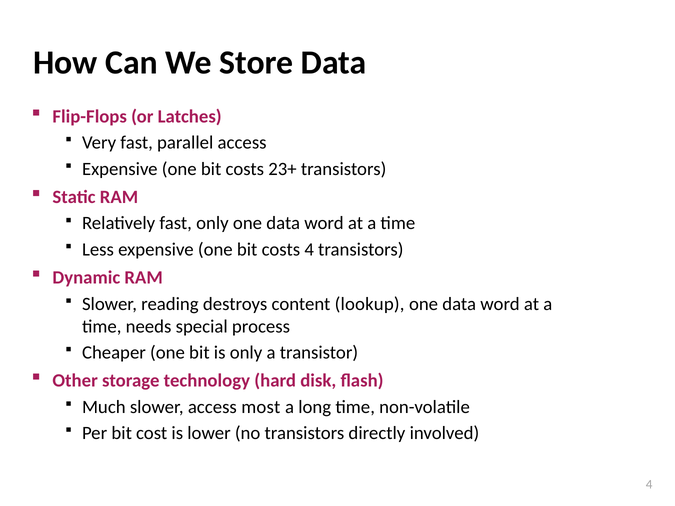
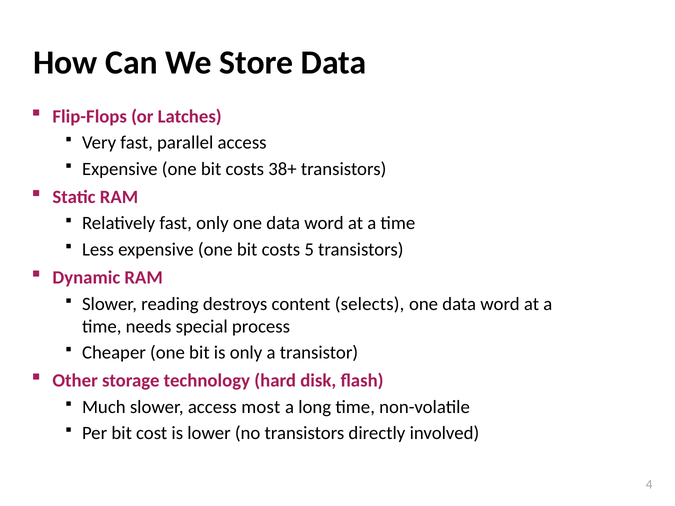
23+: 23+ -> 38+ (282, 169)
costs 4: 4 -> 5 (309, 250)
lookup: lookup -> selects (370, 304)
